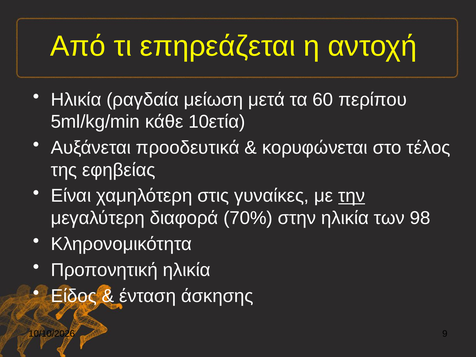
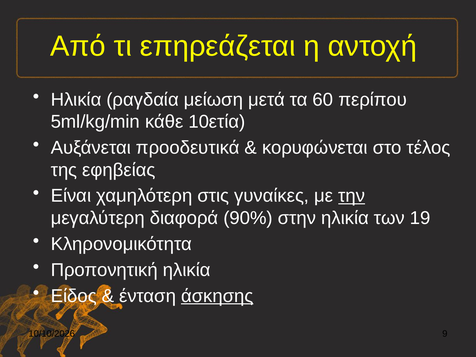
70%: 70% -> 90% (248, 218)
98: 98 -> 19 (420, 218)
άσκησης underline: none -> present (217, 296)
